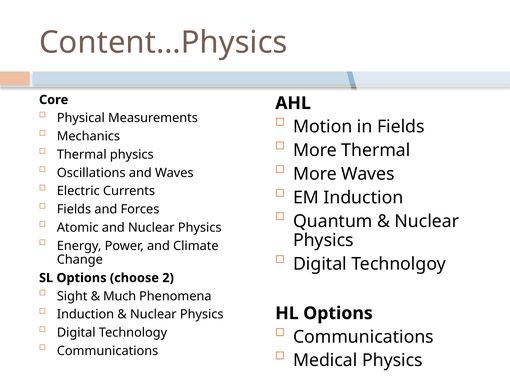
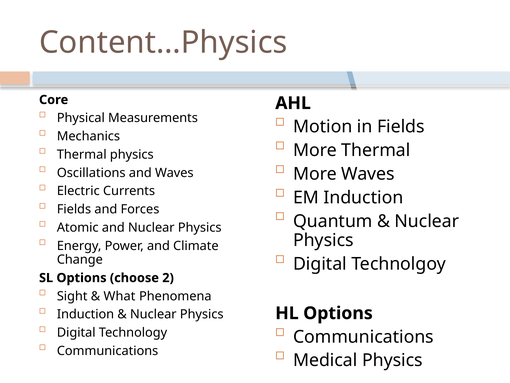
Much: Much -> What (119, 296)
